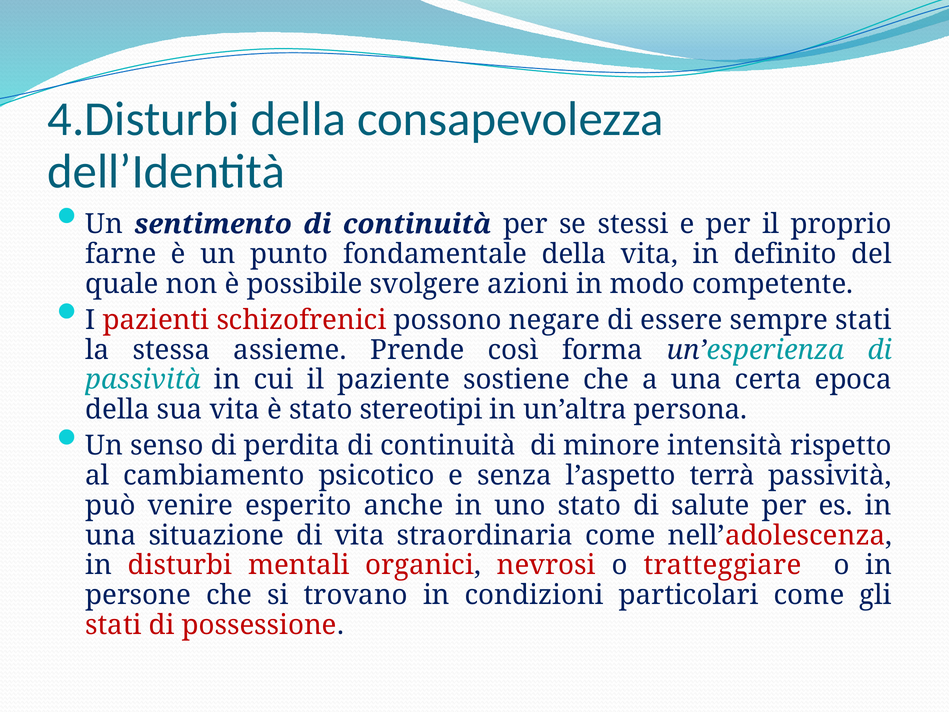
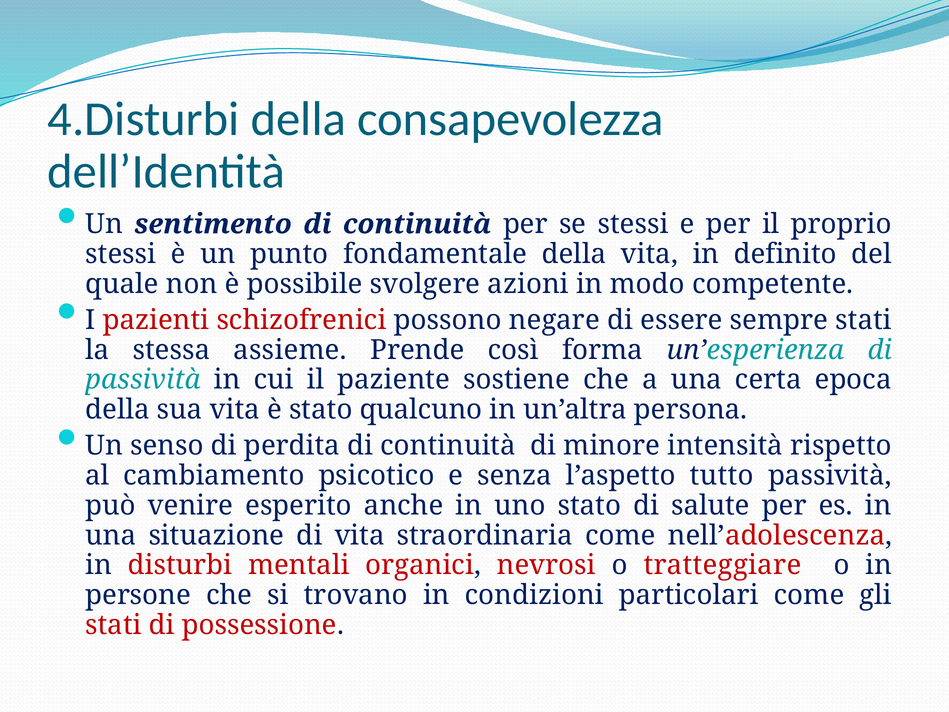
farne: farne -> stessi (121, 254)
stereotipi: stereotipi -> qualcuno (421, 410)
terrà: terrà -> tutto (722, 475)
